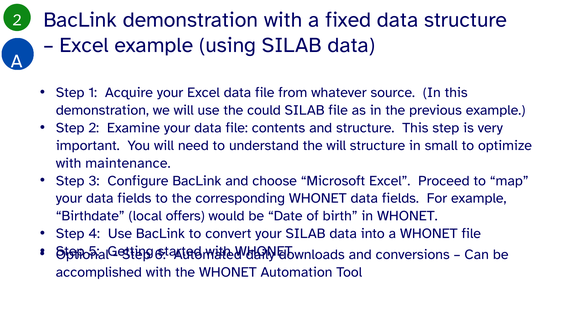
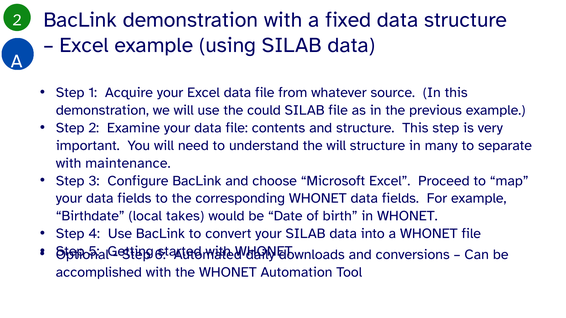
small: small -> many (441, 146)
optimize: optimize -> separate (505, 146)
offers: offers -> takes (185, 216)
